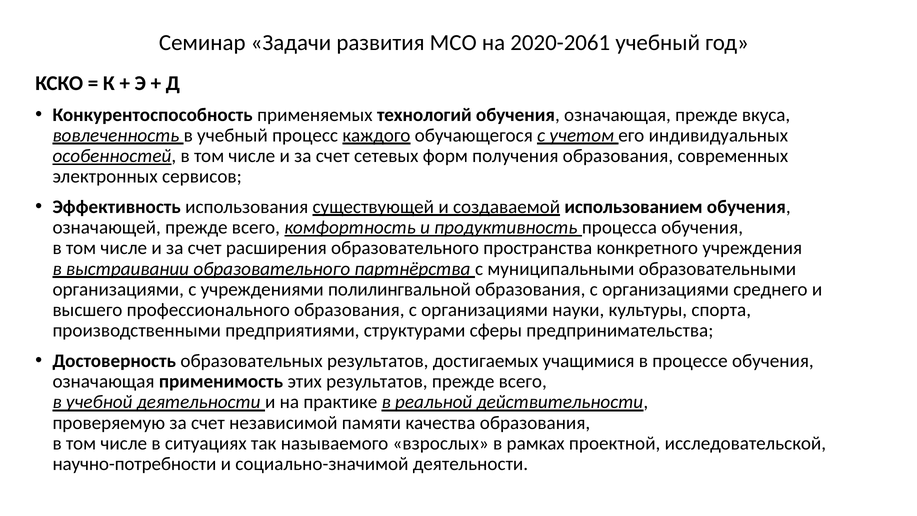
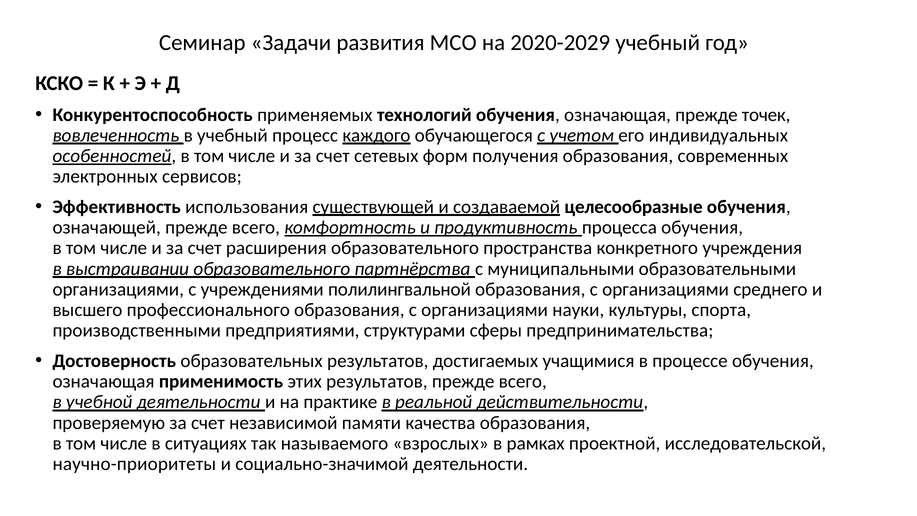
2020-2061: 2020-2061 -> 2020-2029 (560, 43)
вкуса: вкуса -> точек (766, 115)
использованием: использованием -> целесообразные (634, 207)
научно-потребности: научно-потребности -> научно-приоритеты (134, 464)
